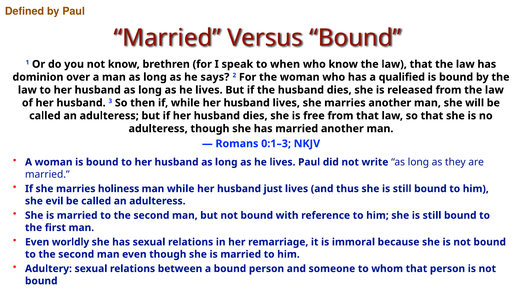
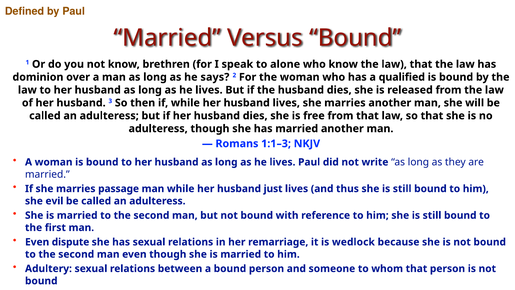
when: when -> alone (285, 64)
0:1–3: 0:1–3 -> 1:1–3 (276, 144)
holiness: holiness -> passage (119, 189)
worldly: worldly -> dispute (71, 242)
immoral: immoral -> wedlock (353, 242)
